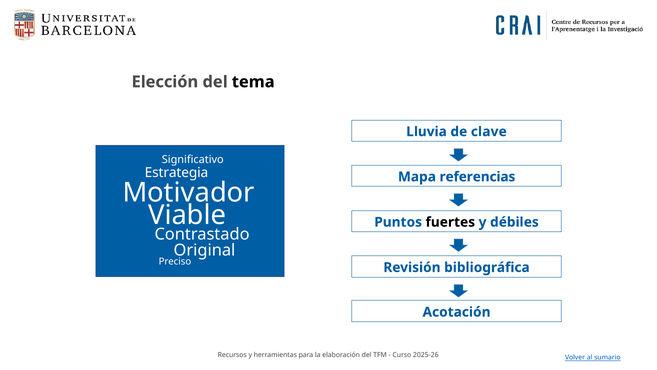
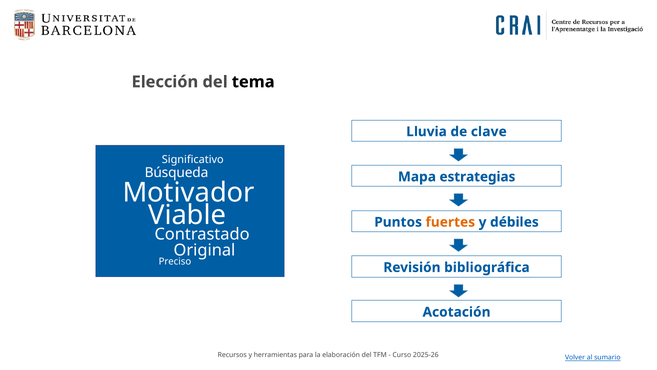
Estrategia: Estrategia -> Búsqueda (176, 172)
referencias: referencias -> estrategias (477, 177)
fuertes colour: black -> orange (450, 222)
